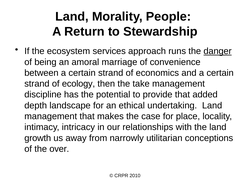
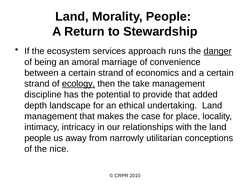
ecology underline: none -> present (79, 84)
growth: growth -> people (38, 138)
over: over -> nice (59, 148)
